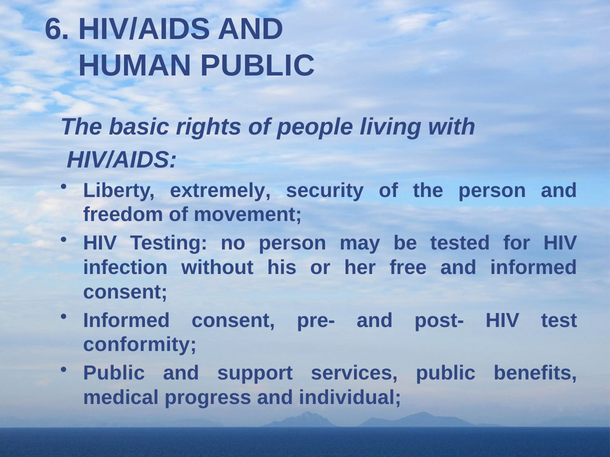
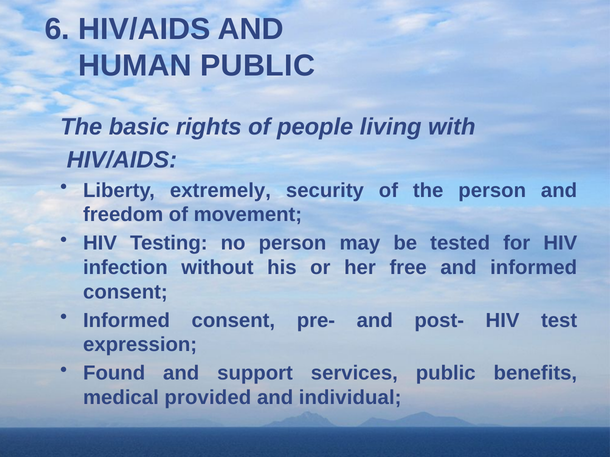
conformity: conformity -> expression (140, 345)
Public: Public -> Found (114, 374)
progress: progress -> provided (208, 398)
